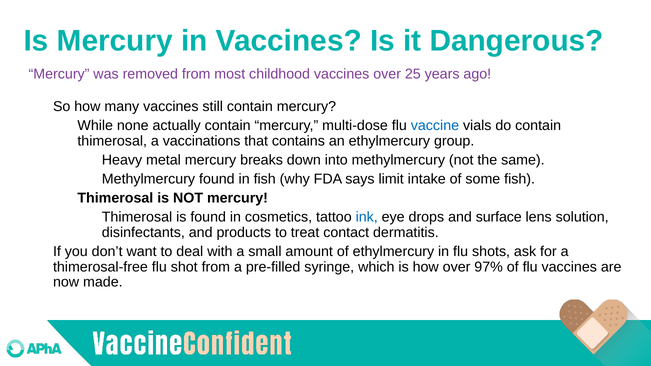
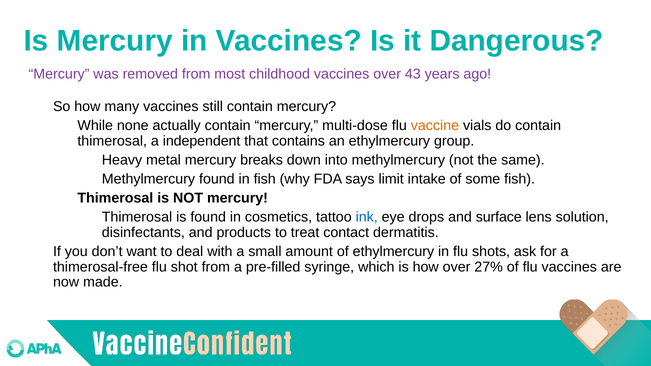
25: 25 -> 43 (413, 74)
vaccine colour: blue -> orange (435, 126)
vaccinations: vaccinations -> independent (202, 141)
97%: 97% -> 27% (489, 267)
